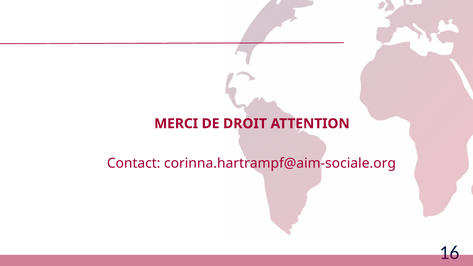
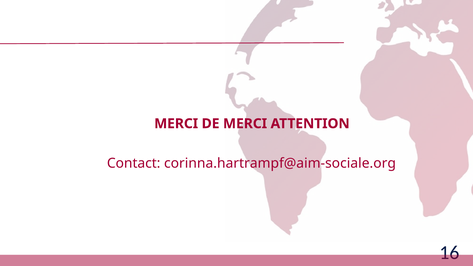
DE DROIT: DROIT -> MERCI (245, 124)
